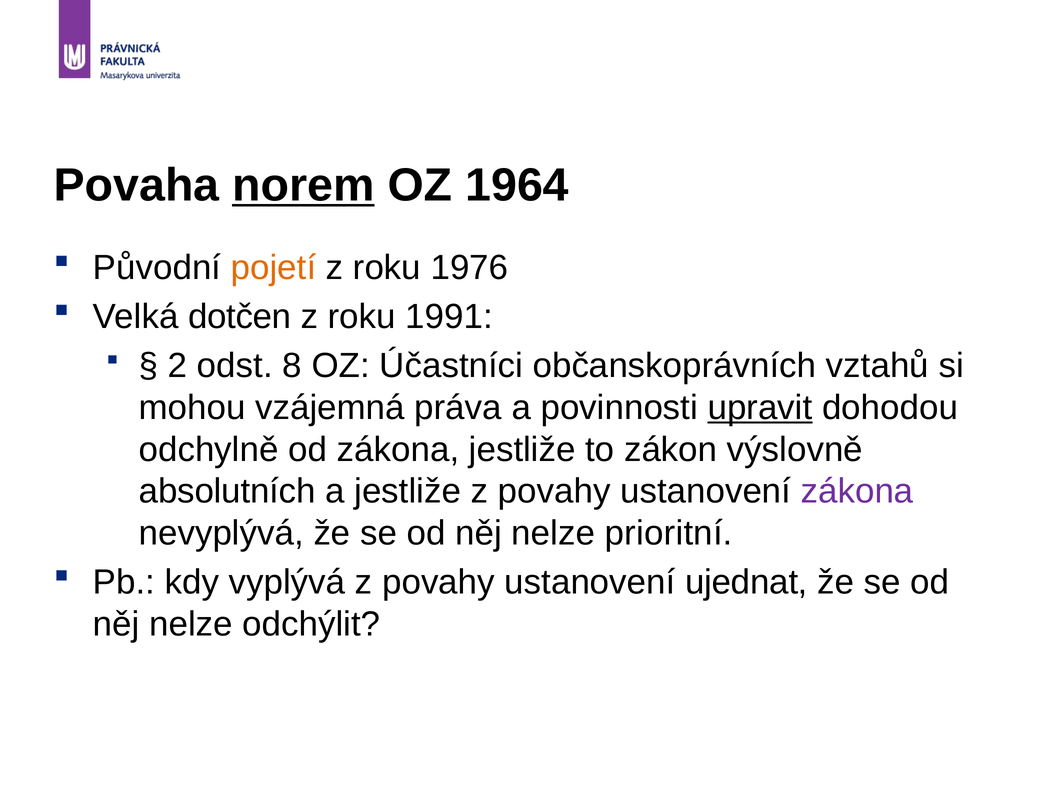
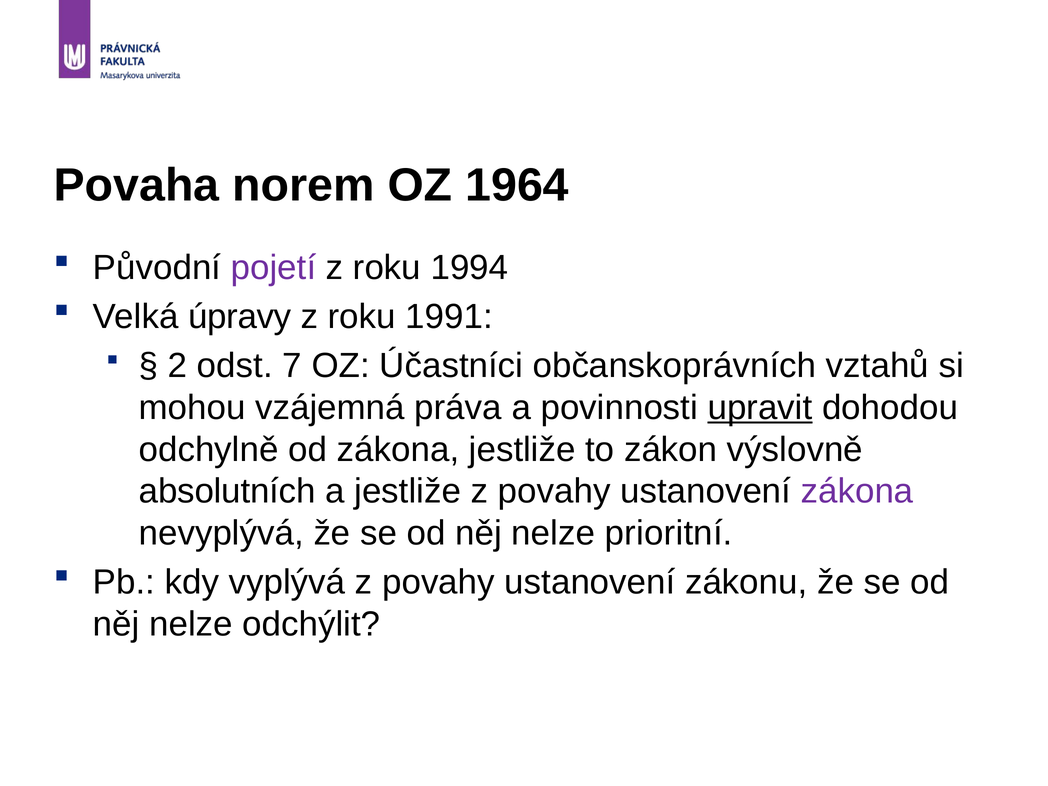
norem underline: present -> none (303, 185)
pojetí colour: orange -> purple (273, 268)
1976: 1976 -> 1994 (469, 268)
dotčen: dotčen -> úpravy (240, 317)
8: 8 -> 7 (292, 366)
ujednat: ujednat -> zákonu (746, 582)
